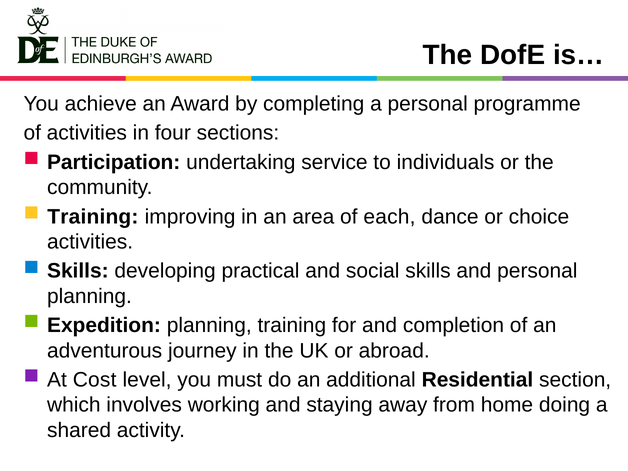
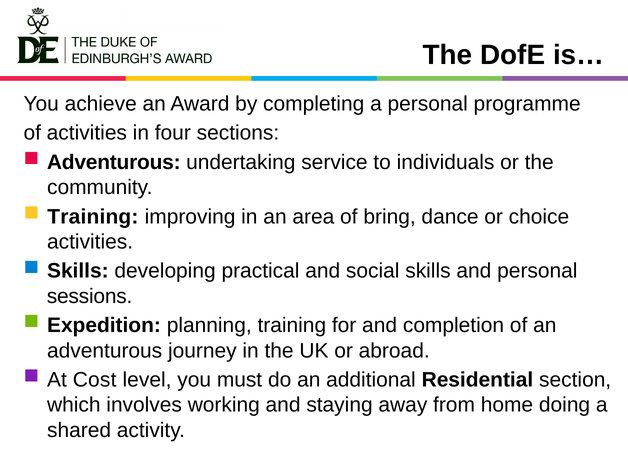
Participation: Participation -> Adventurous (114, 162)
each: each -> bring (390, 217)
planning: planning -> sessions (90, 296)
